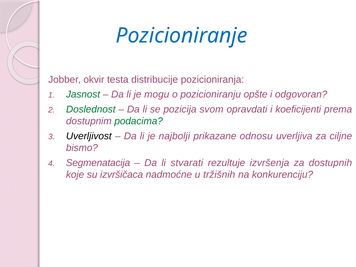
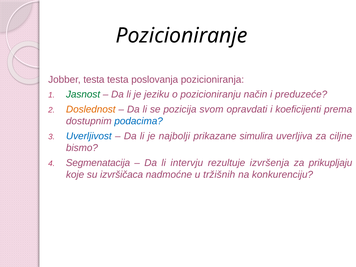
Pozicioniranje colour: blue -> black (182, 36)
Jobber okvir: okvir -> testa (94, 80)
distribucije: distribucije -> poslovanja (155, 80)
mogu: mogu -> jeziku (157, 94)
opšte: opšte -> način (256, 94)
odgovoran: odgovoran -> preduzeće (301, 94)
Doslednost colour: green -> orange (91, 109)
podacima colour: green -> blue (139, 121)
Uverljivost colour: black -> blue (89, 136)
odnosu: odnosu -> simulira (256, 136)
stvarati: stvarati -> intervju (187, 163)
dostupnih: dostupnih -> prikupljaju (331, 163)
